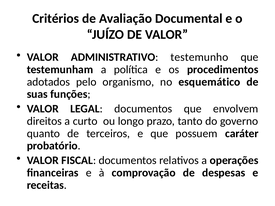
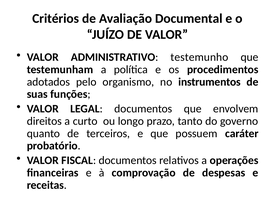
esquemático: esquemático -> instrumentos (210, 82)
